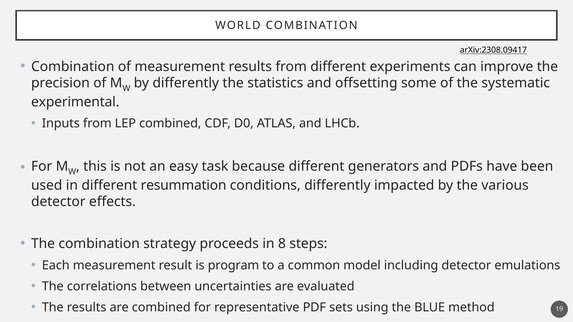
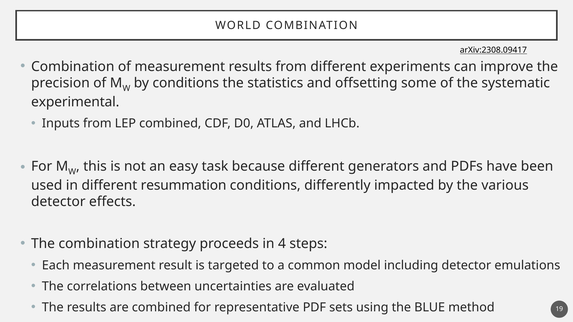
by differently: differently -> conditions (186, 83)
8: 8 -> 4 (282, 244)
program: program -> targeted (233, 266)
